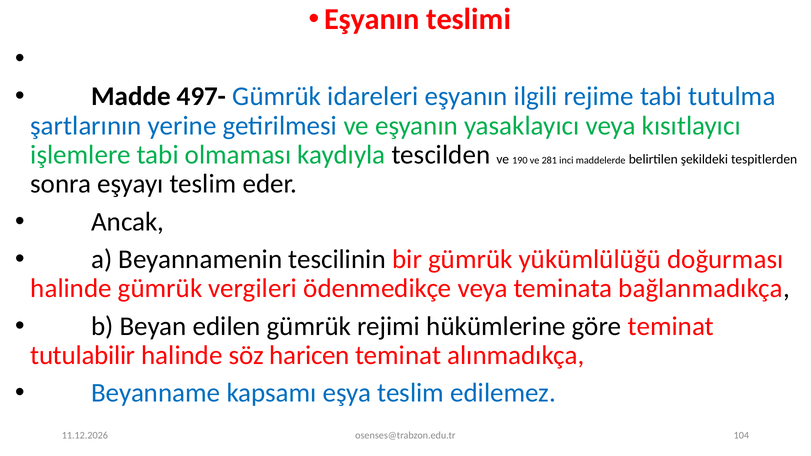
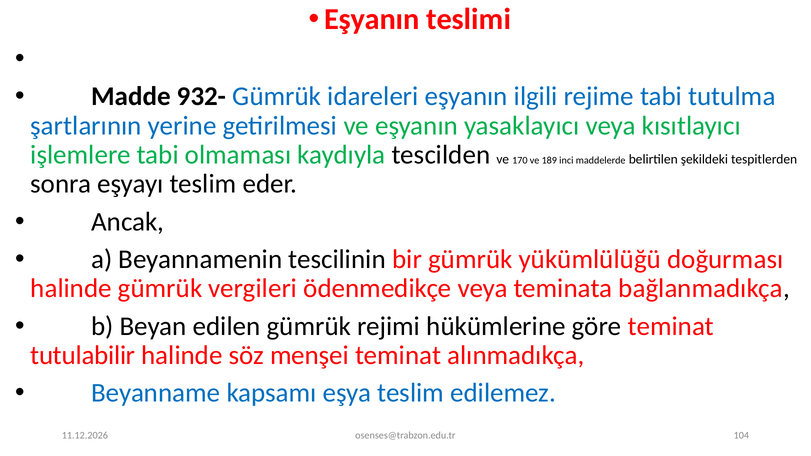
497-: 497- -> 932- (202, 96)
190: 190 -> 170 (520, 160)
281: 281 -> 189 (549, 160)
haricen: haricen -> menşei (309, 356)
